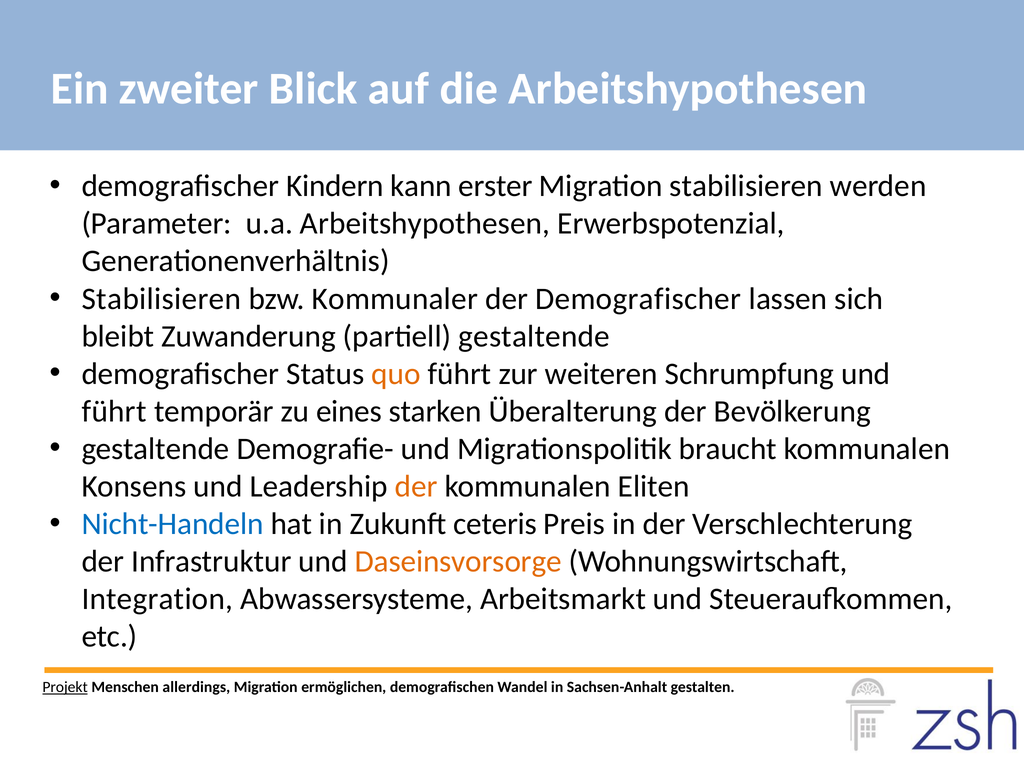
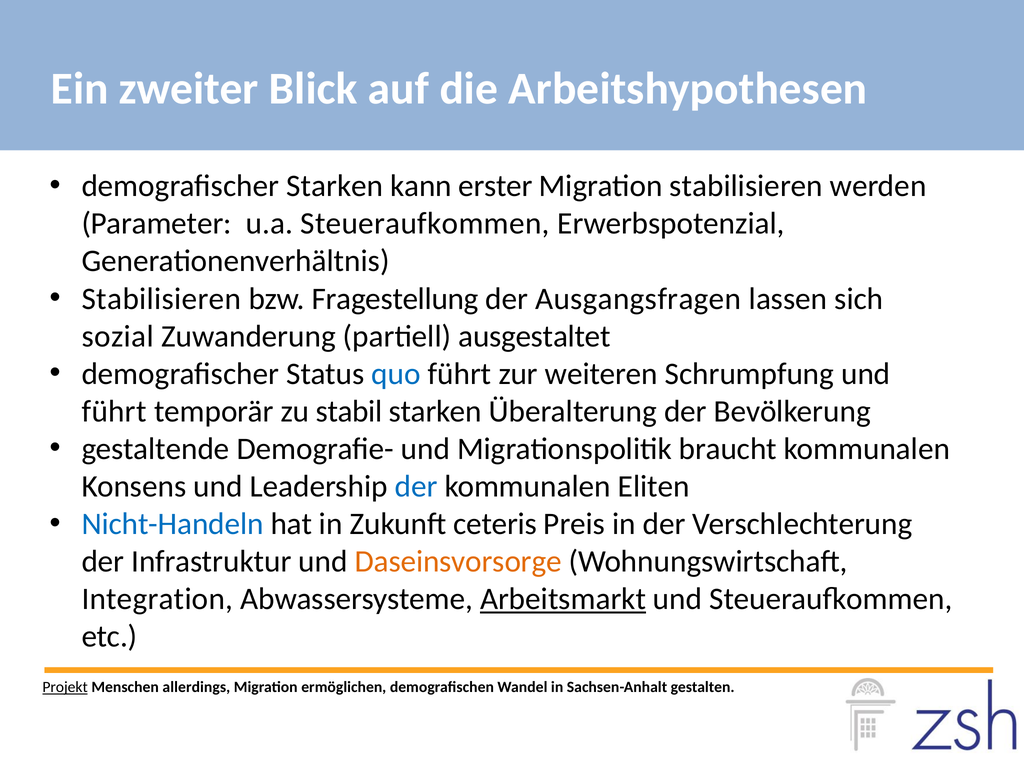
demografischer Kindern: Kindern -> Starken (335, 186)
u.a Arbeitshypothesen: Arbeitshypothesen -> Steueraufkommen (425, 224)
Kommunaler: Kommunaler -> Fragestellung (395, 299)
der Demografischer: Demografischer -> Ausgangsfragen (638, 299)
bleibt: bleibt -> sozial (118, 336)
partiell gestaltende: gestaltende -> ausgestaltet (534, 336)
quo colour: orange -> blue (396, 374)
eines: eines -> stabil (349, 411)
der colour: orange -> blue (416, 486)
Arbeitsmarkt underline: none -> present (563, 599)
